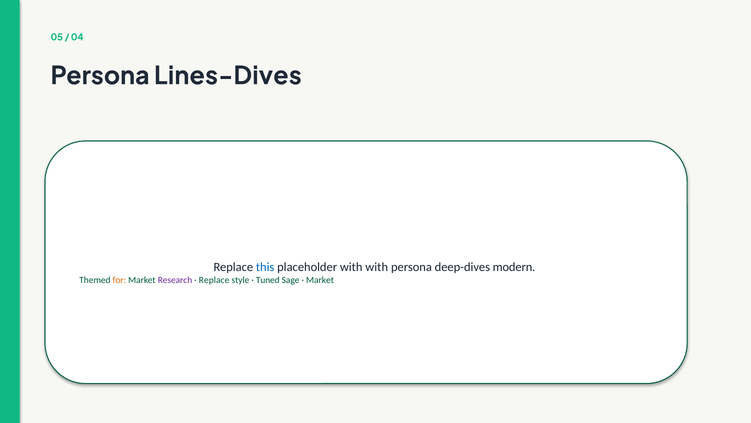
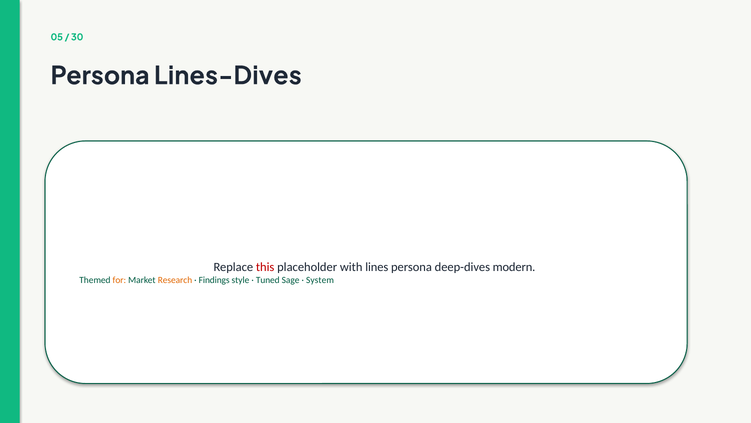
04: 04 -> 30 (77, 37)
this colour: blue -> red (265, 267)
with with: with -> lines (377, 267)
Research colour: purple -> orange (175, 280)
Replace: Replace -> Findings (214, 280)
Market: Market -> System (320, 280)
